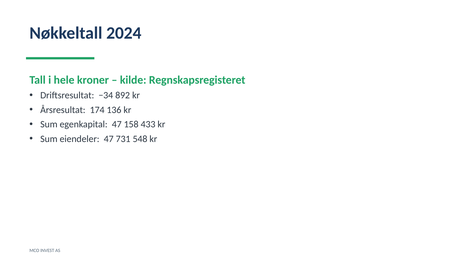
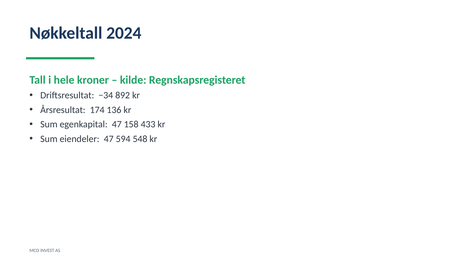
731: 731 -> 594 (123, 139)
